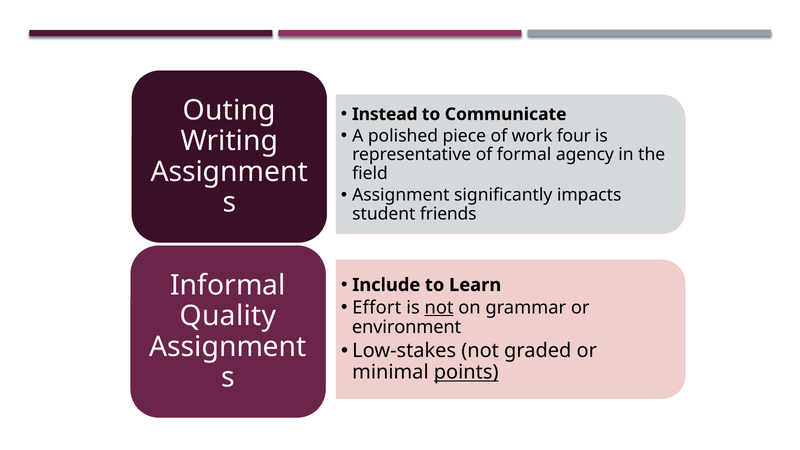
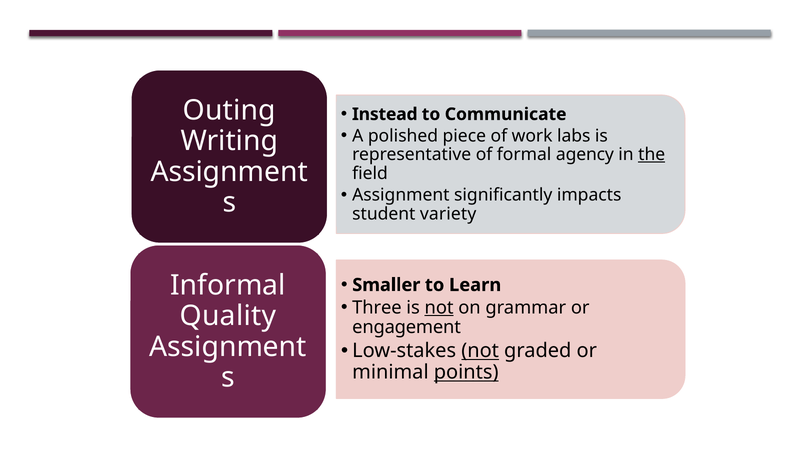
four: four -> labs (574, 136)
the underline: none -> present (652, 155)
student friends: friends -> variety (448, 214)
Include: Include -> Smaller (386, 285)
Effort: Effort -> Three (377, 308)
environment: environment -> engagement (407, 327)
not underline: none -> present (480, 351)
